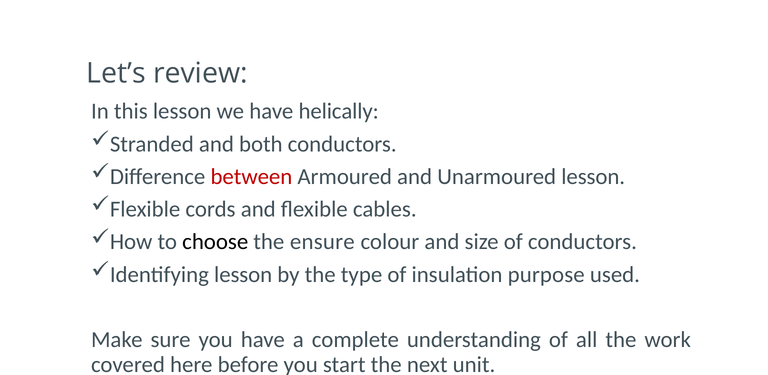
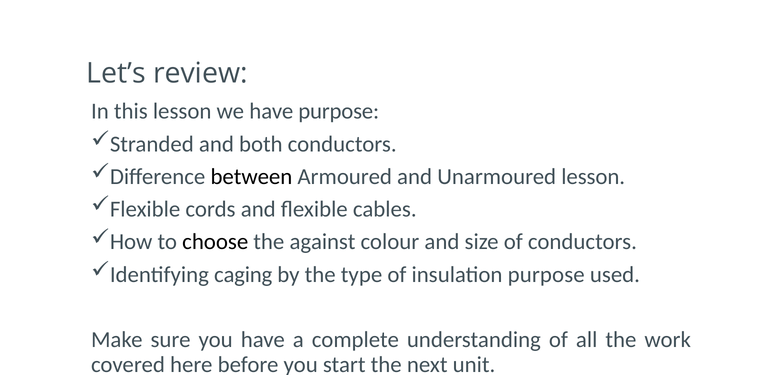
have helically: helically -> purpose (339, 111)
between colour: red -> black (251, 177)
ensure: ensure -> against (322, 242)
Identifying lesson: lesson -> caging (243, 275)
